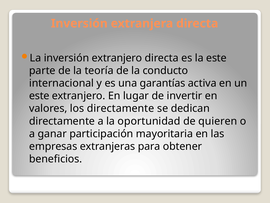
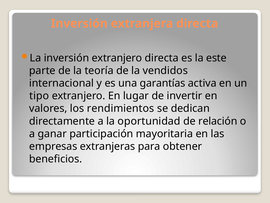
conducto: conducto -> vendidos (165, 70)
este: este -> tipo (39, 96)
los directamente: directamente -> rendimientos (121, 108)
quieren: quieren -> relación (218, 121)
